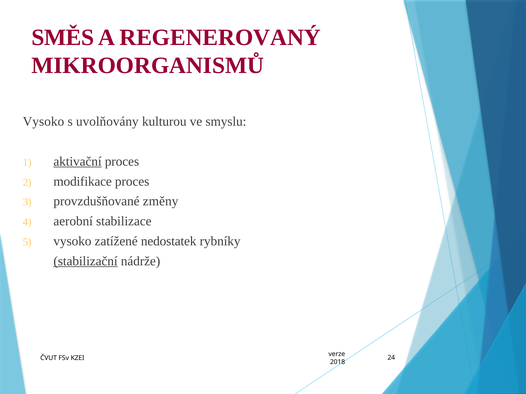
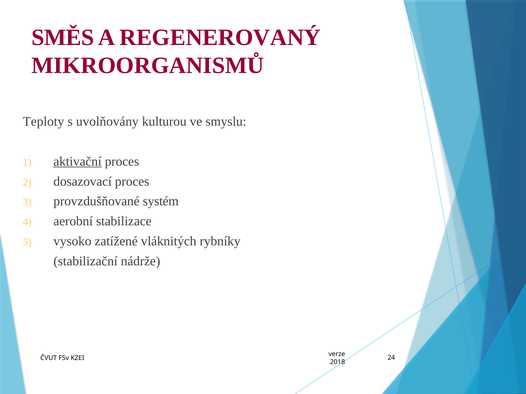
Vysoko: Vysoko -> Teploty (44, 122)
modifikace: modifikace -> dosazovací (83, 182)
změny: změny -> systém (161, 202)
nedostatek: nedostatek -> vláknitých (169, 241)
stabilizační underline: present -> none (86, 261)
